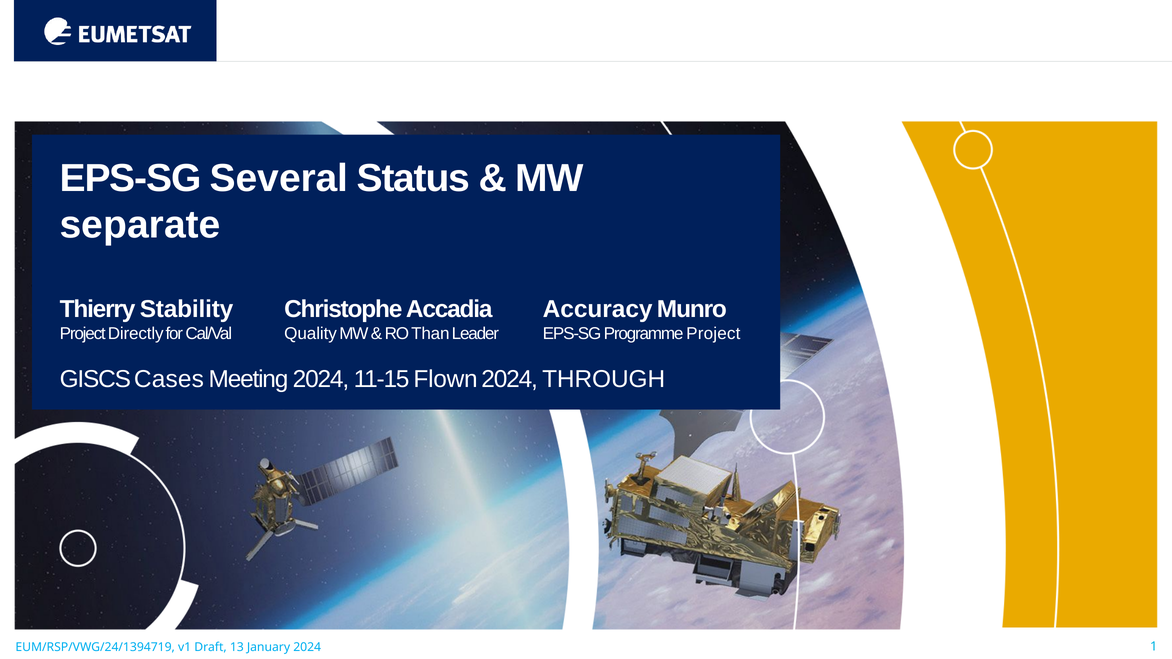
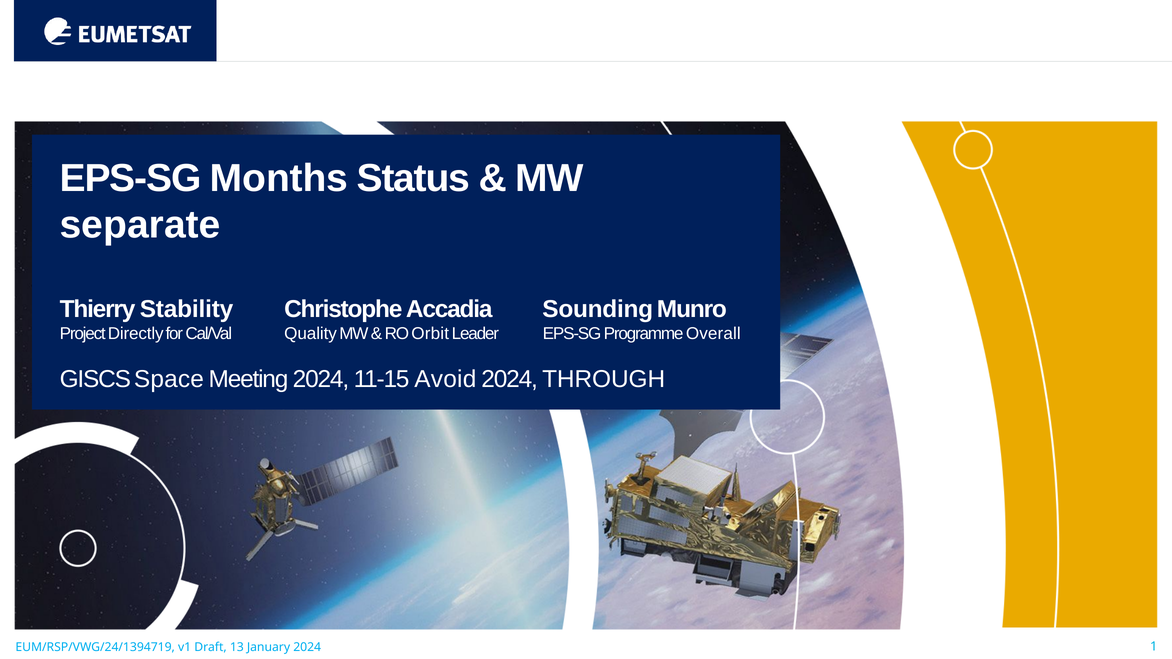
Several: Several -> Months (279, 178)
Accuracy: Accuracy -> Sounding (598, 309)
Than: Than -> Orbit (430, 334)
Programme Project: Project -> Overall (713, 334)
Cases: Cases -> Space (169, 379)
Flown: Flown -> Avoid (445, 379)
